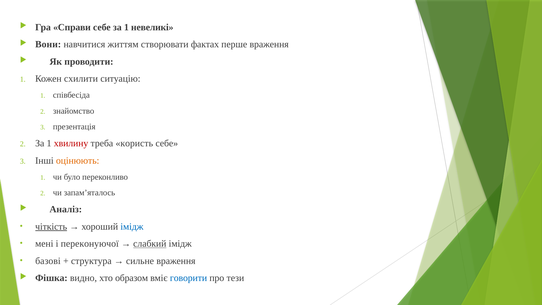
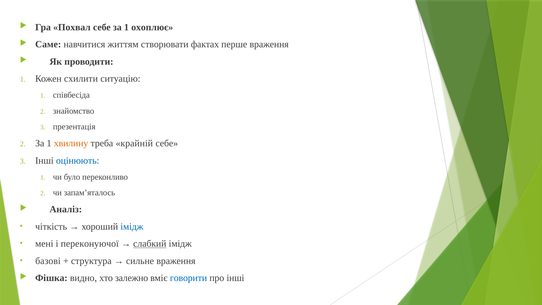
Справи: Справи -> Похвал (72, 27)
невеликі: невеликі -> охоплює (152, 27)
Вони: Вони -> Саме (48, 44)
хвилину colour: red -> orange (71, 143)
користь: користь -> крайній (134, 143)
оцінюють colour: orange -> blue (78, 160)
чіткість underline: present -> none (51, 226)
образом: образом -> залежно (132, 278)
про тези: тези -> інші (235, 278)
